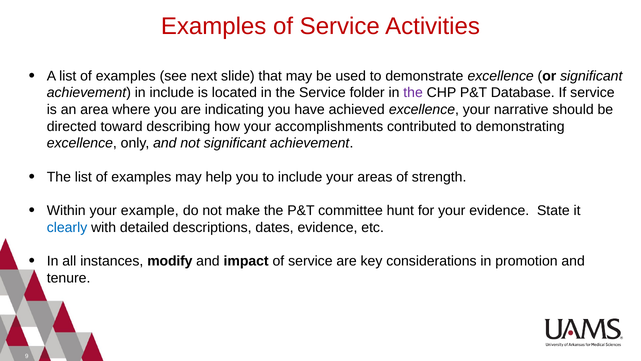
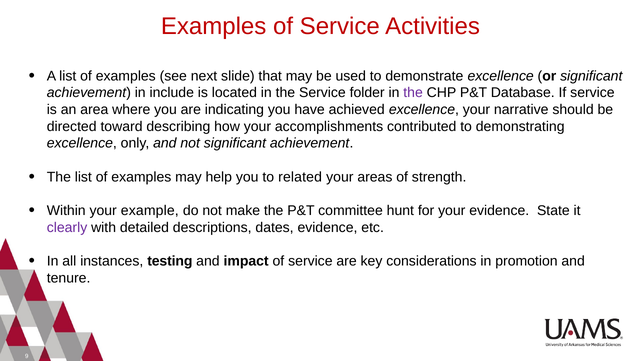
to include: include -> related (300, 177)
clearly colour: blue -> purple (67, 227)
modify: modify -> testing (170, 261)
